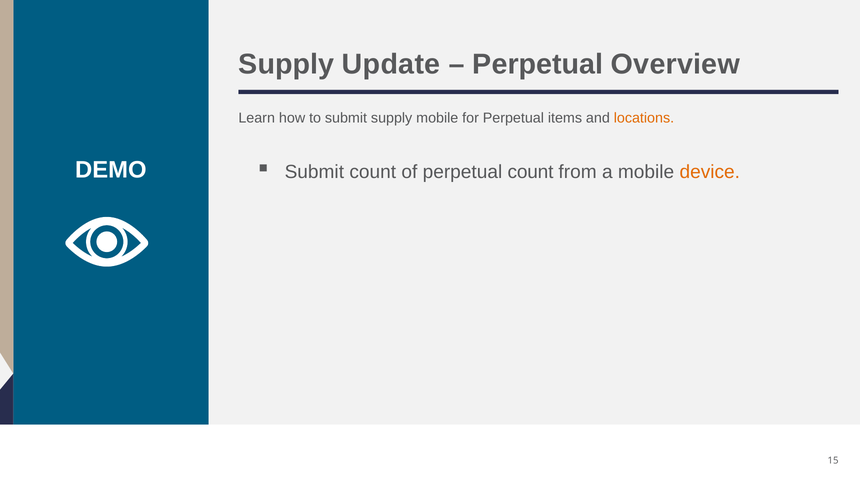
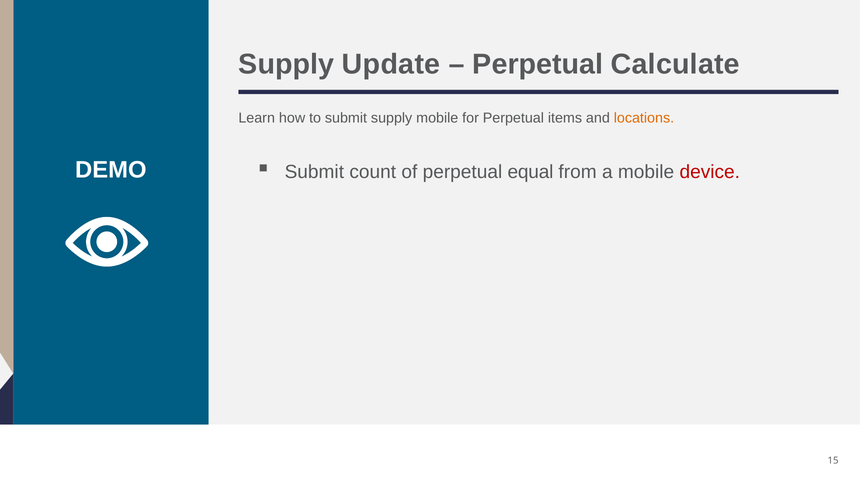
Overview: Overview -> Calculate (675, 64)
perpetual count: count -> equal (530, 172)
device colour: orange -> red (710, 172)
